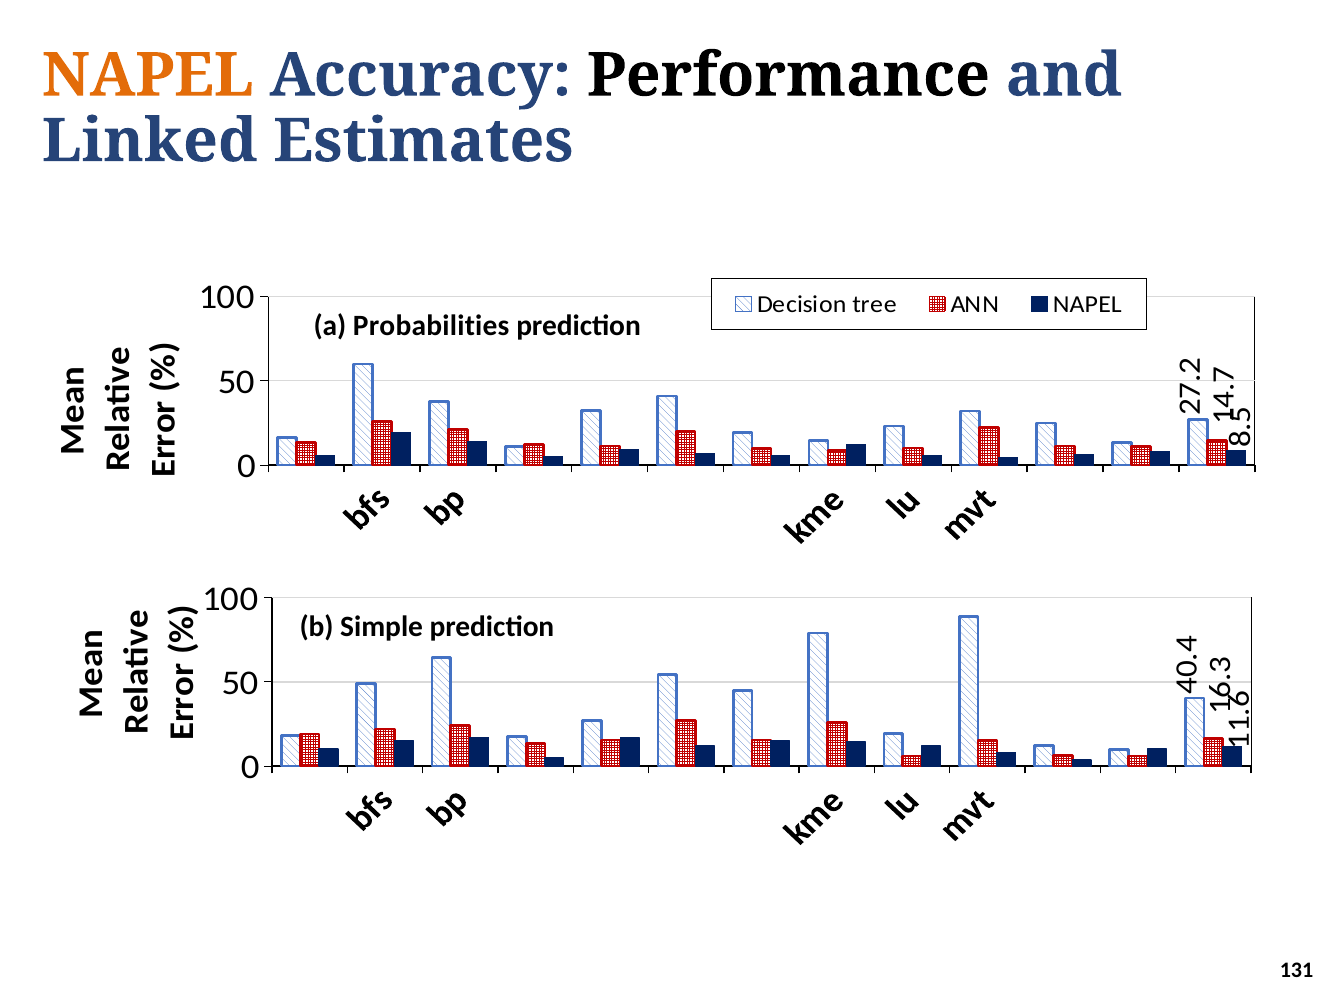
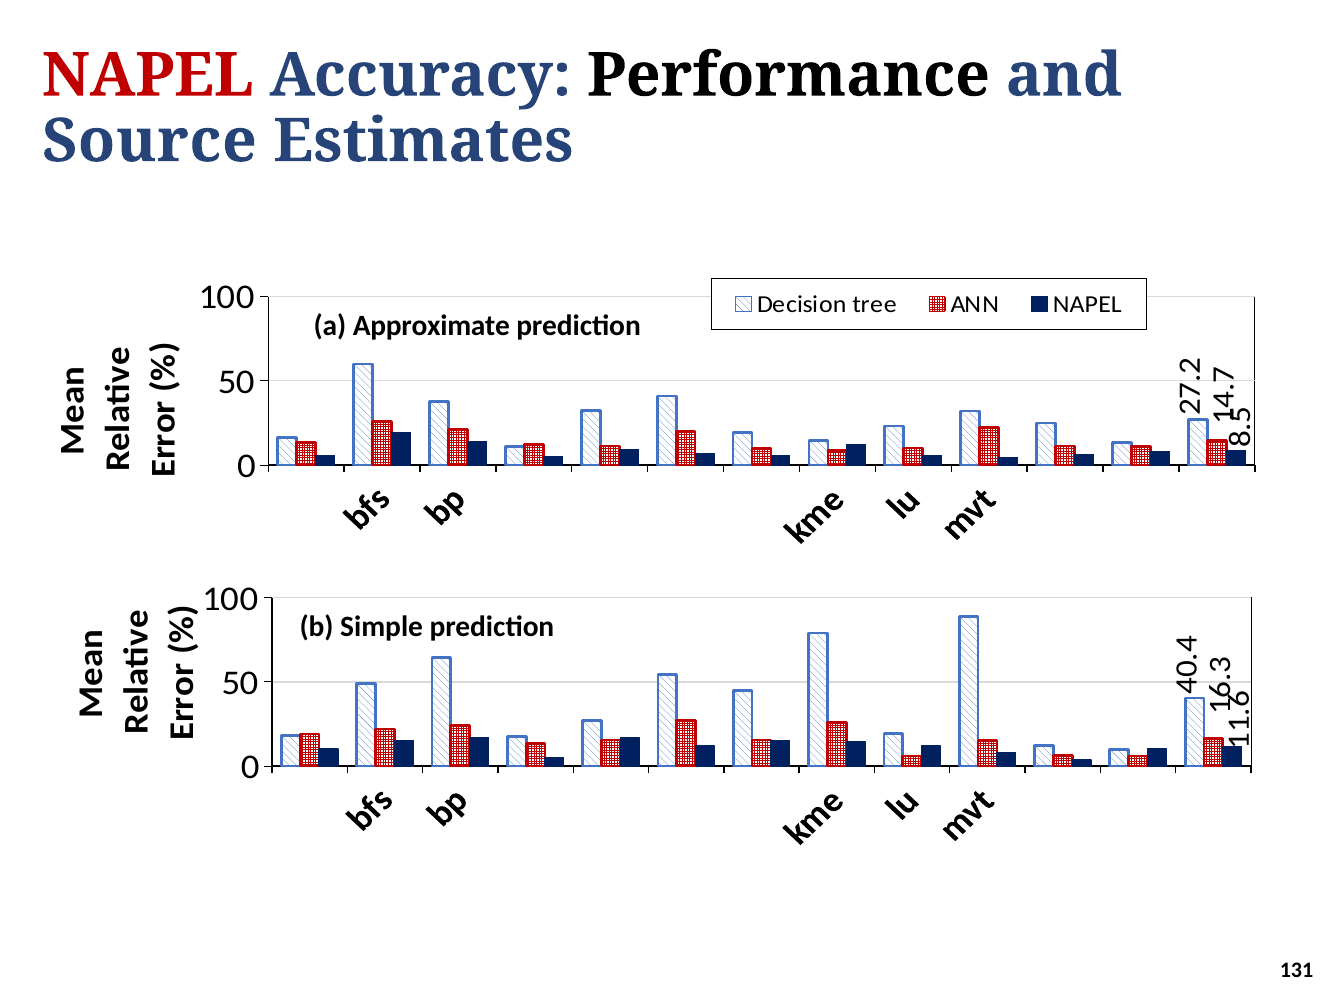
NAPEL colour: orange -> red (148, 76)
Linked: Linked -> Source (149, 141)
Probabilities: Probabilities -> Approximate (431, 326)
